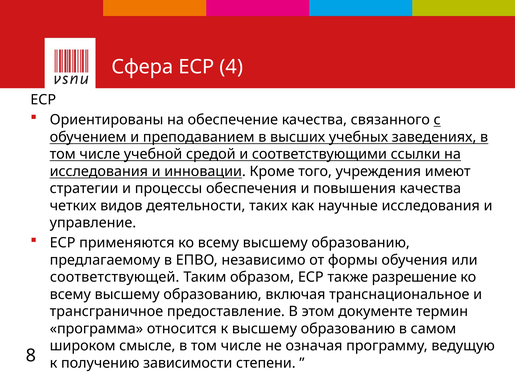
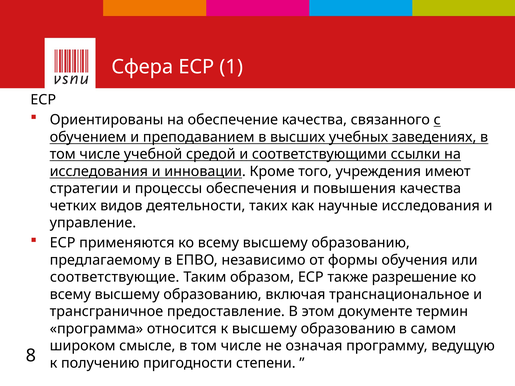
4: 4 -> 1 (231, 67)
соответствующей: соответствующей -> соответствующие (115, 277)
зависимости: зависимости -> пригодности (188, 363)
